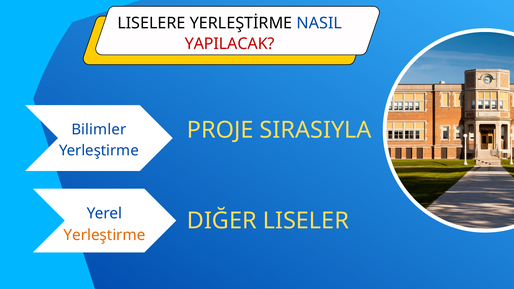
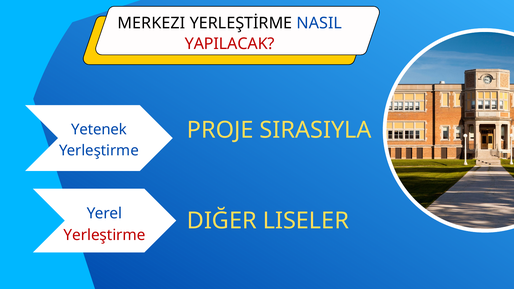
LISELERE: LISELERE -> MERKEZI (151, 23)
Bilimler: Bilimler -> Yetenek (99, 130)
Yerleştirme colour: orange -> red (105, 235)
